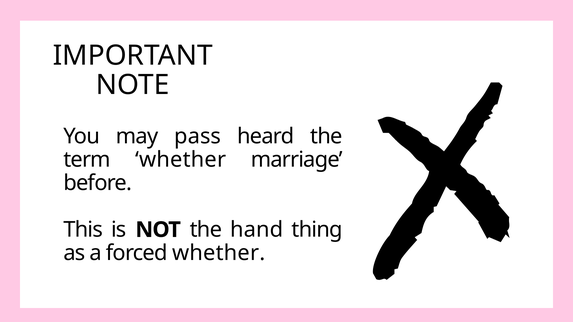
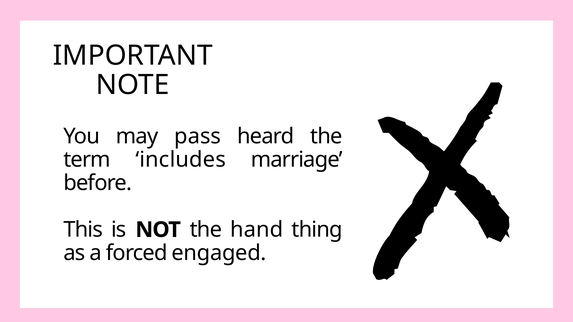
term whether: whether -> includes (181, 160)
forced whether: whether -> engaged (219, 253)
